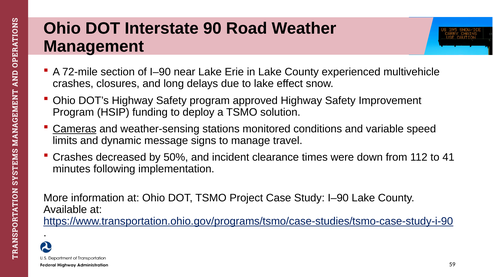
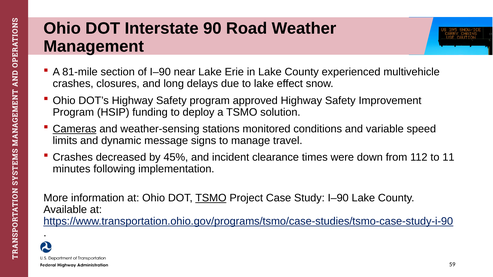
72-mile: 72-mile -> 81-mile (80, 72)
50%: 50% -> 45% (176, 157)
41: 41 -> 11 (448, 157)
TSMO underline: none -> present (211, 198)
